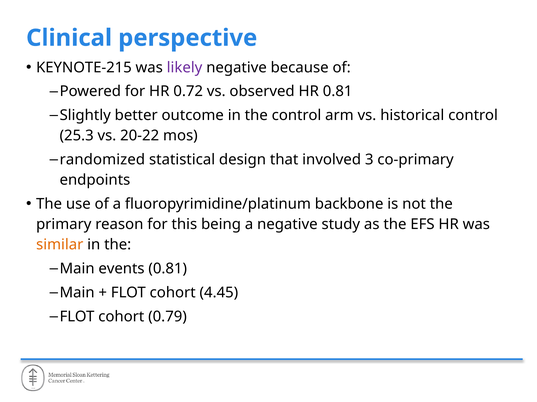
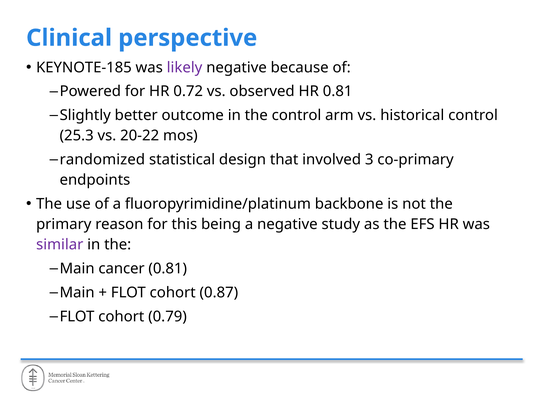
KEYNOTE-215: KEYNOTE-215 -> KEYNOTE-185 (84, 68)
similar colour: orange -> purple (60, 245)
events: events -> cancer (122, 269)
4.45: 4.45 -> 0.87 (219, 293)
